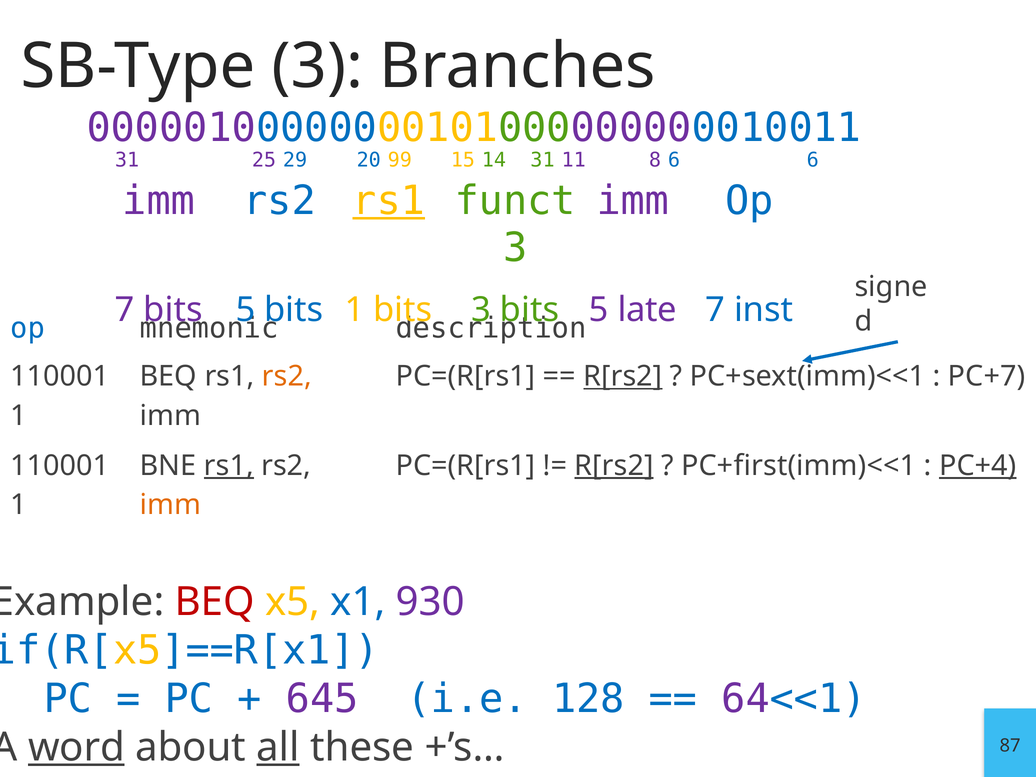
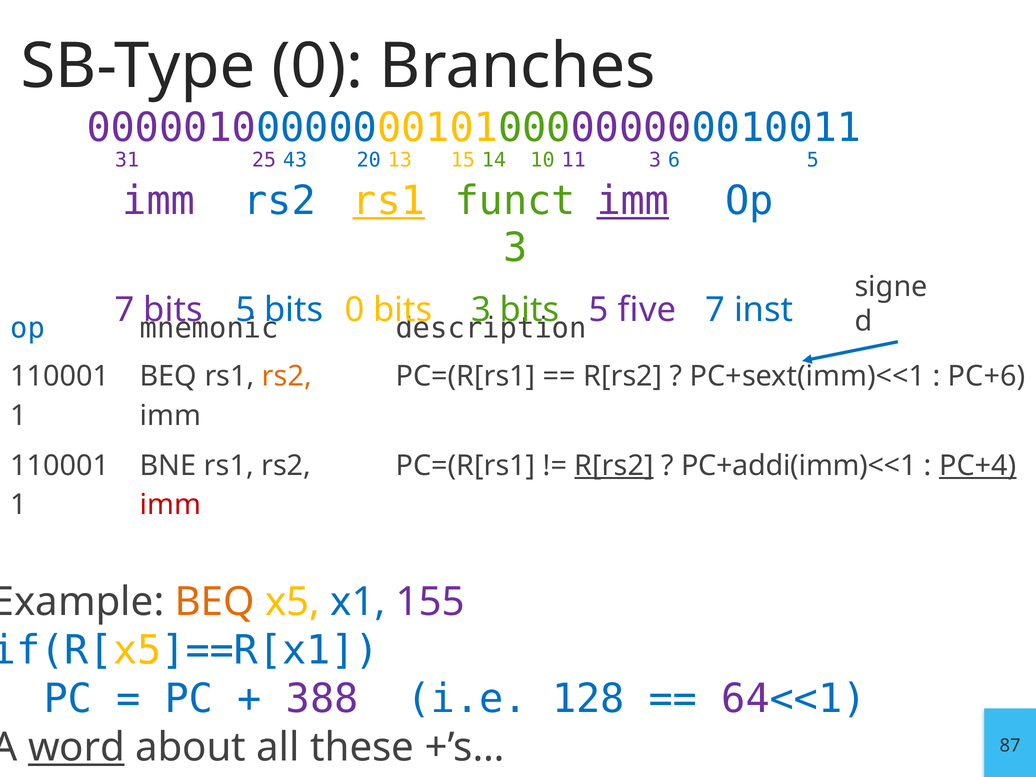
SB-Type 3: 3 -> 0 (317, 66)
29: 29 -> 43 (295, 160)
99: 99 -> 13 (400, 160)
14 31: 31 -> 10 (543, 160)
11 8: 8 -> 3 (655, 160)
6 6: 6 -> 5 (813, 160)
imm underline: none -> present (633, 201)
bits 1: 1 -> 0 (354, 310)
late: late -> five (647, 310)
R[rs2 underline: present -> none (623, 376)
PC+7: PC+7 -> PC+6 (987, 376)
rs1 underline: present -> none (229, 466)
PC+first(imm)<<1: PC+first(imm)<<1 -> PC+addi(imm)<<1 (799, 466)
imm colour: orange -> red (170, 505)
BEQ colour: red -> orange (215, 602)
930: 930 -> 155 (430, 602)
645: 645 -> 388 (322, 699)
all underline: present -> none (278, 747)
